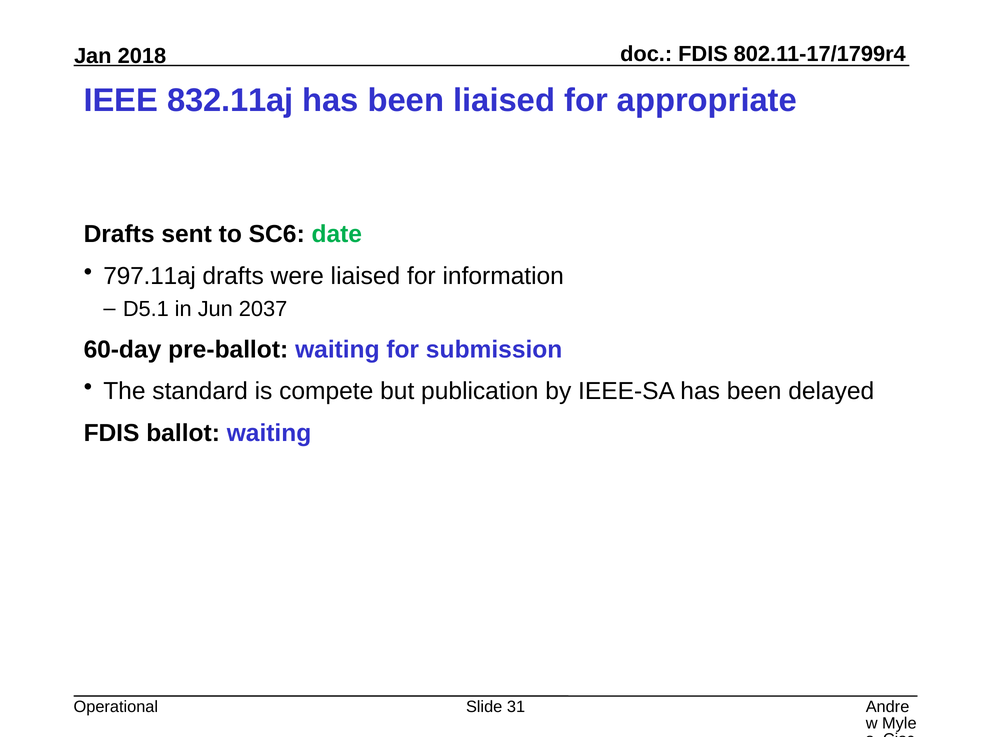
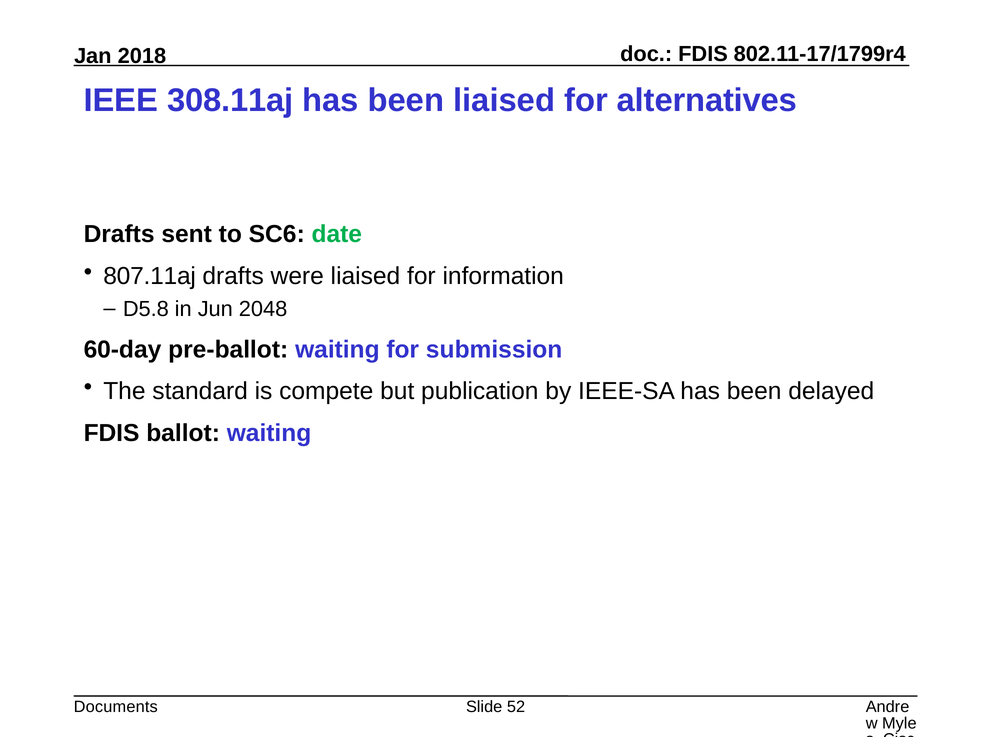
832.11aj: 832.11aj -> 308.11aj (230, 101)
appropriate: appropriate -> alternatives (707, 101)
797.11aj: 797.11aj -> 807.11aj (150, 276)
D5.1: D5.1 -> D5.8 (146, 309)
2037: 2037 -> 2048 (263, 309)
Operational: Operational -> Documents (116, 707)
31: 31 -> 52 (516, 707)
